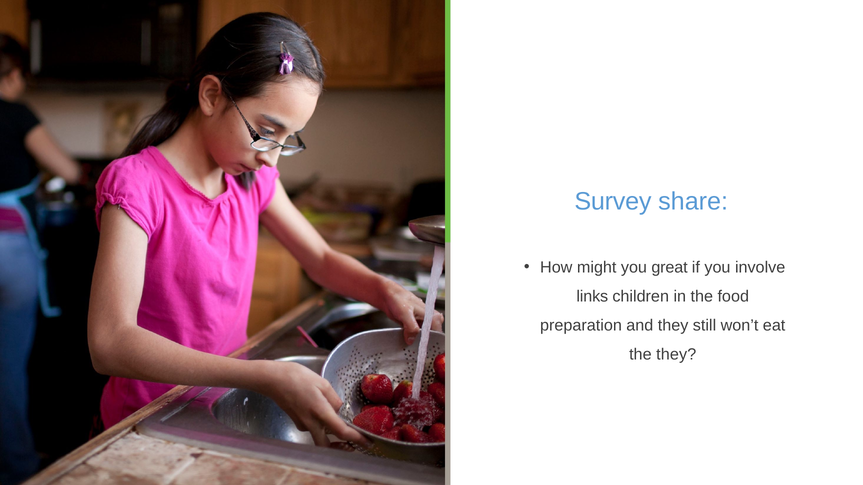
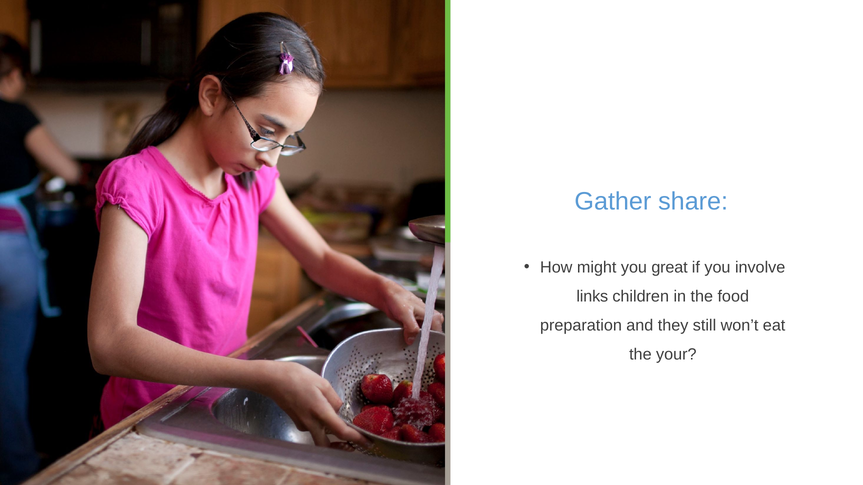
Survey: Survey -> Gather (613, 202)
the they: they -> your (676, 355)
